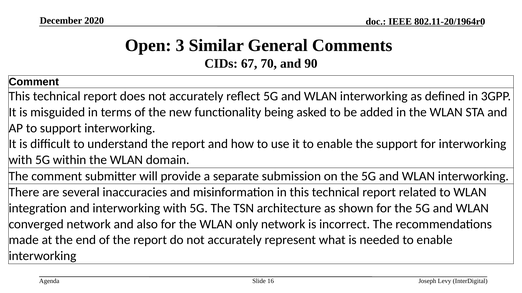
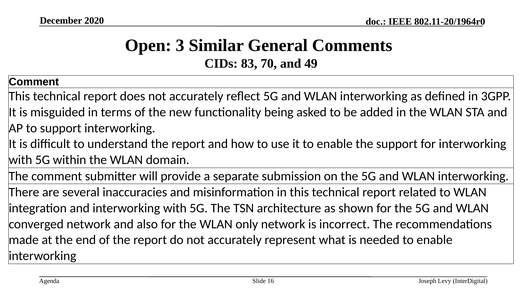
67: 67 -> 83 (249, 64)
90: 90 -> 49 (311, 64)
